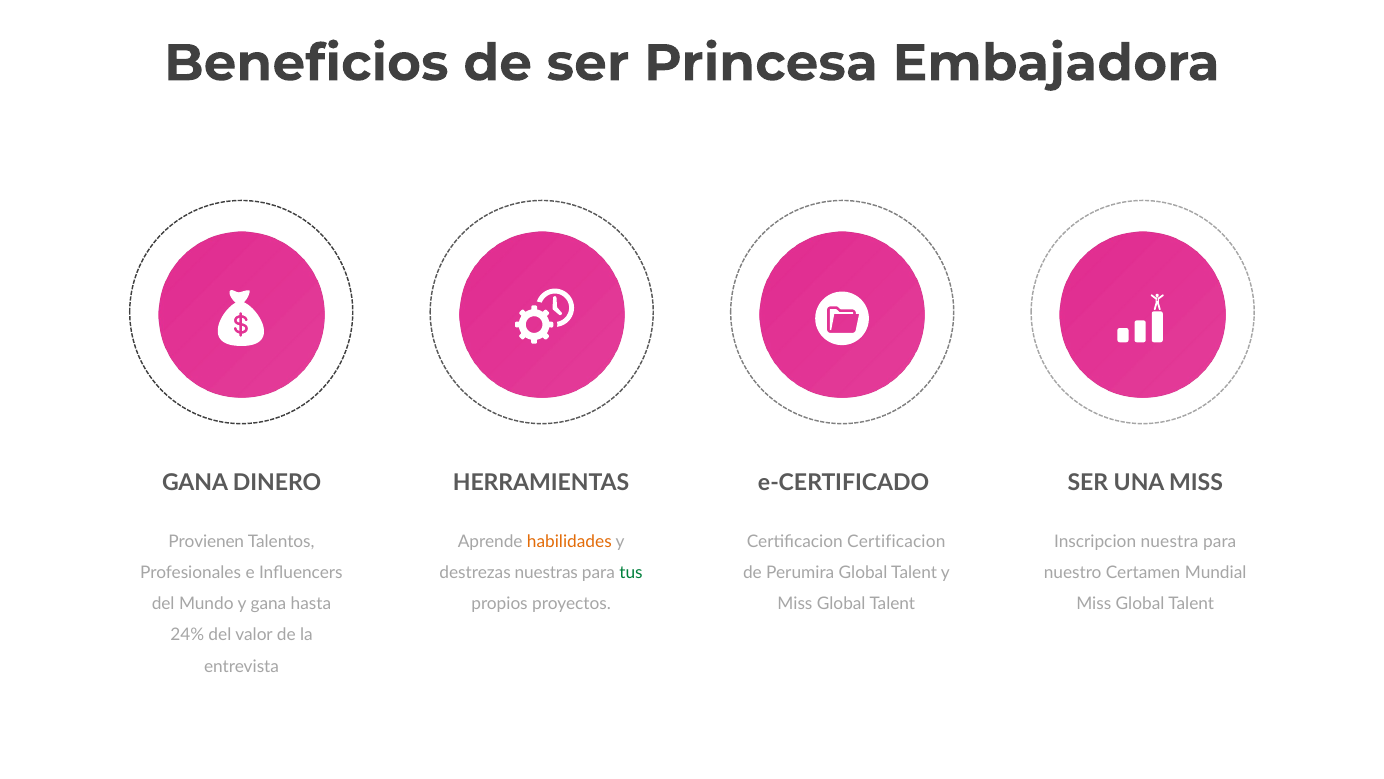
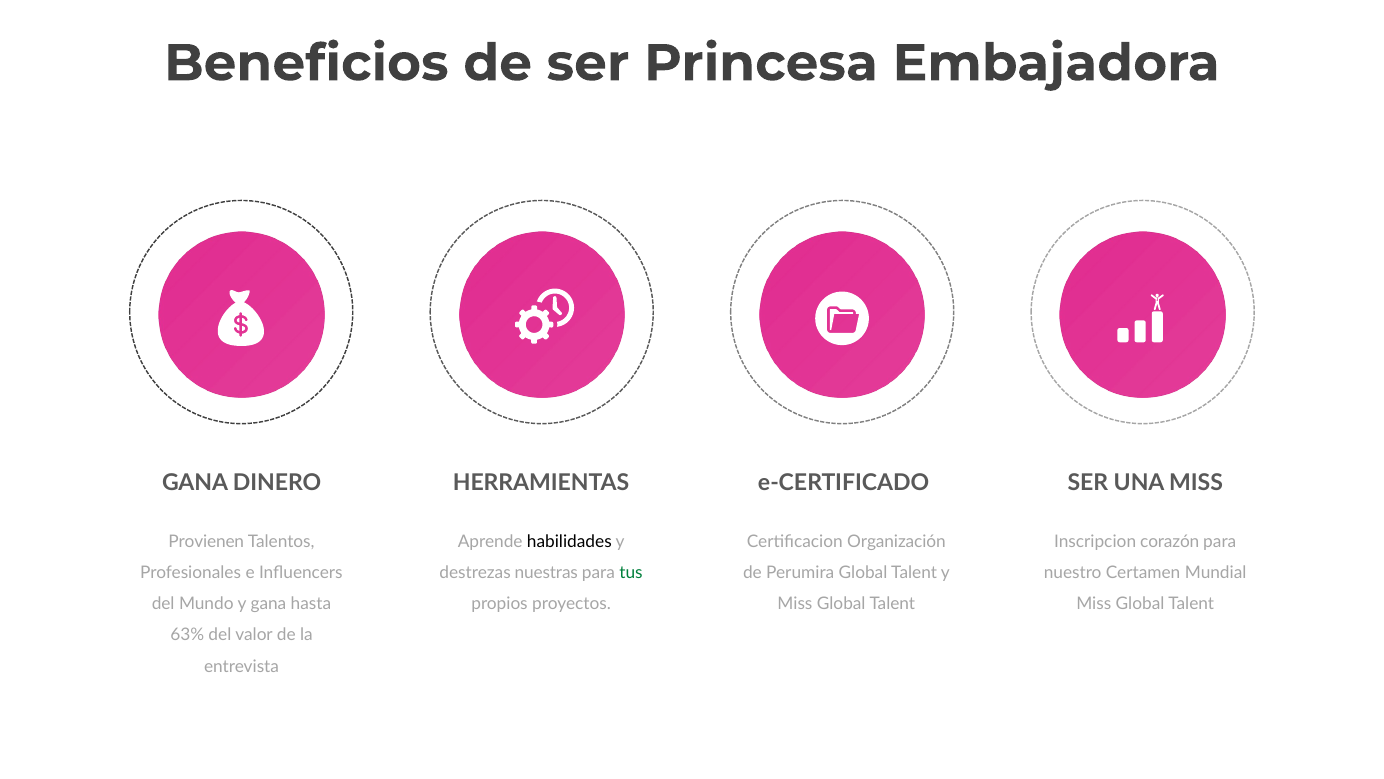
habilidades colour: orange -> black (569, 541)
Certificacion Certificacion: Certificacion -> Organización (896, 541)
nuestra: nuestra -> corazón (1170, 541)
24%: 24% -> 63% (187, 635)
